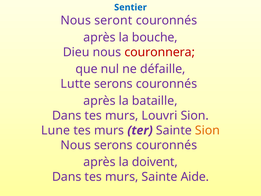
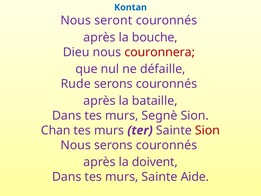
Sentier: Sentier -> Kontan (131, 7)
Lutte: Lutte -> Rude (76, 84)
Louvri: Louvri -> Segnè (159, 115)
Lune: Lune -> Chan (56, 130)
Sion colour: orange -> red (207, 130)
